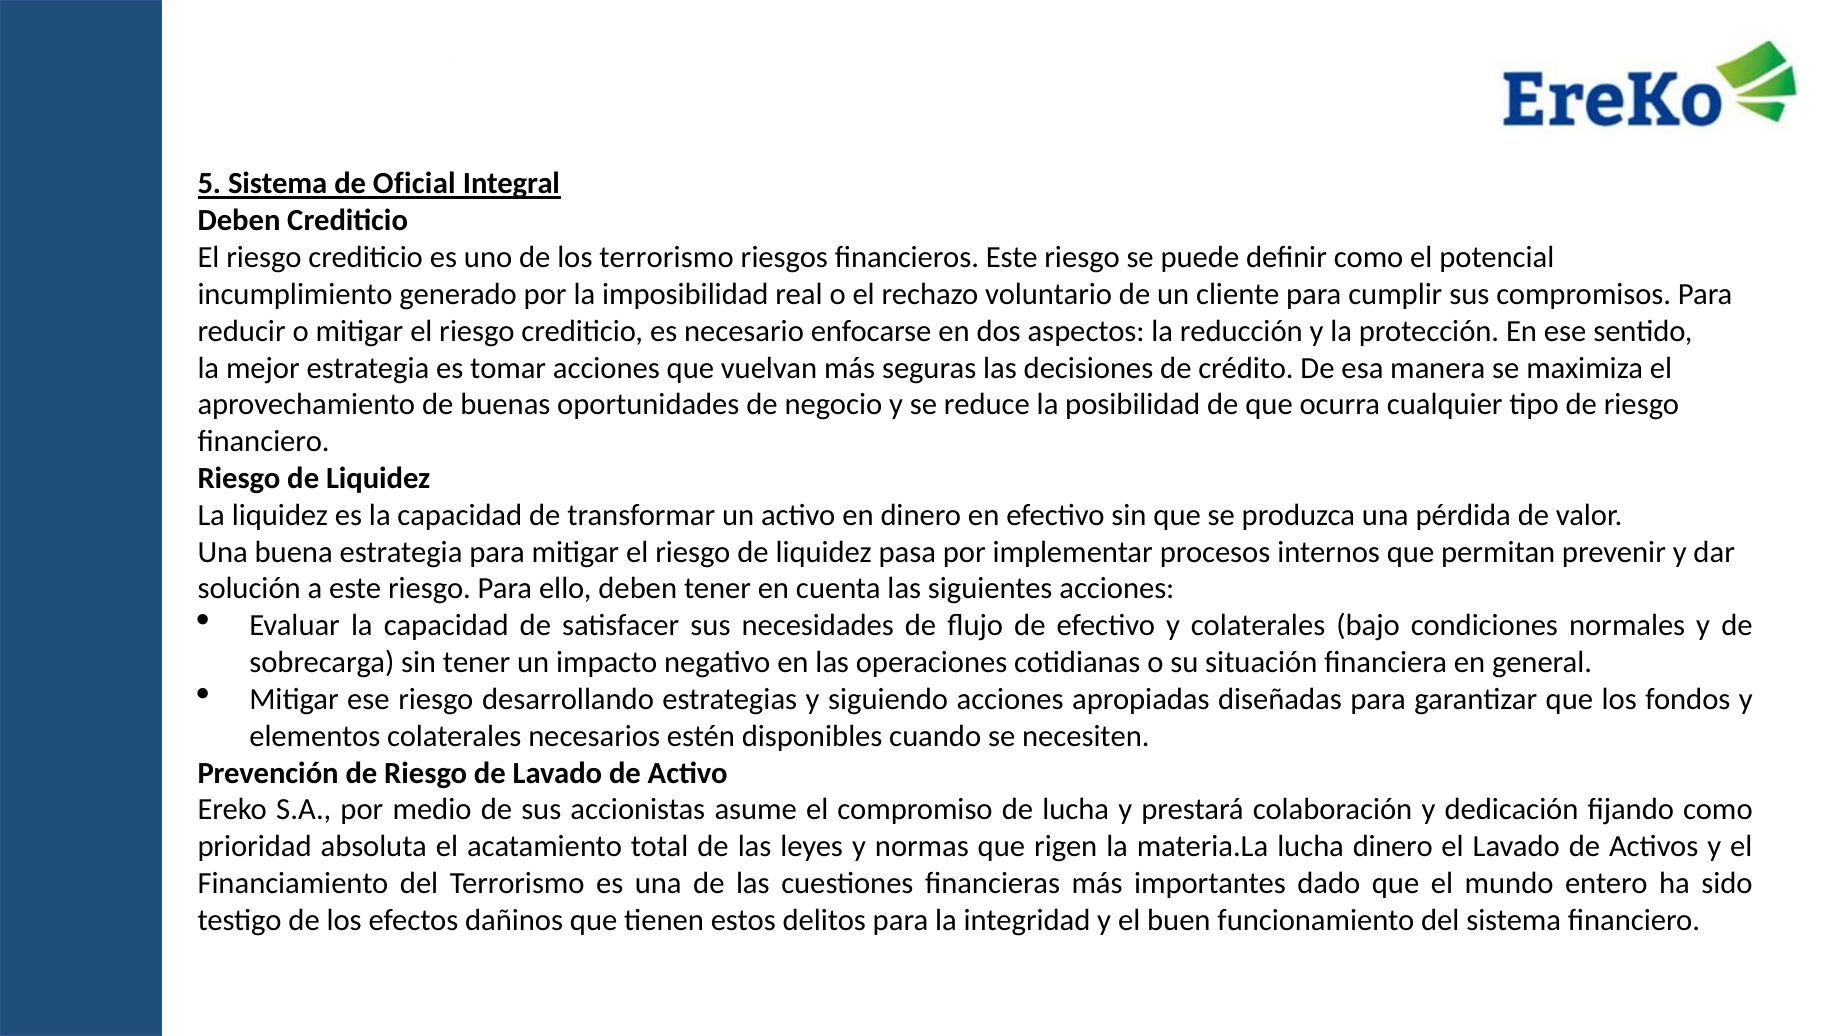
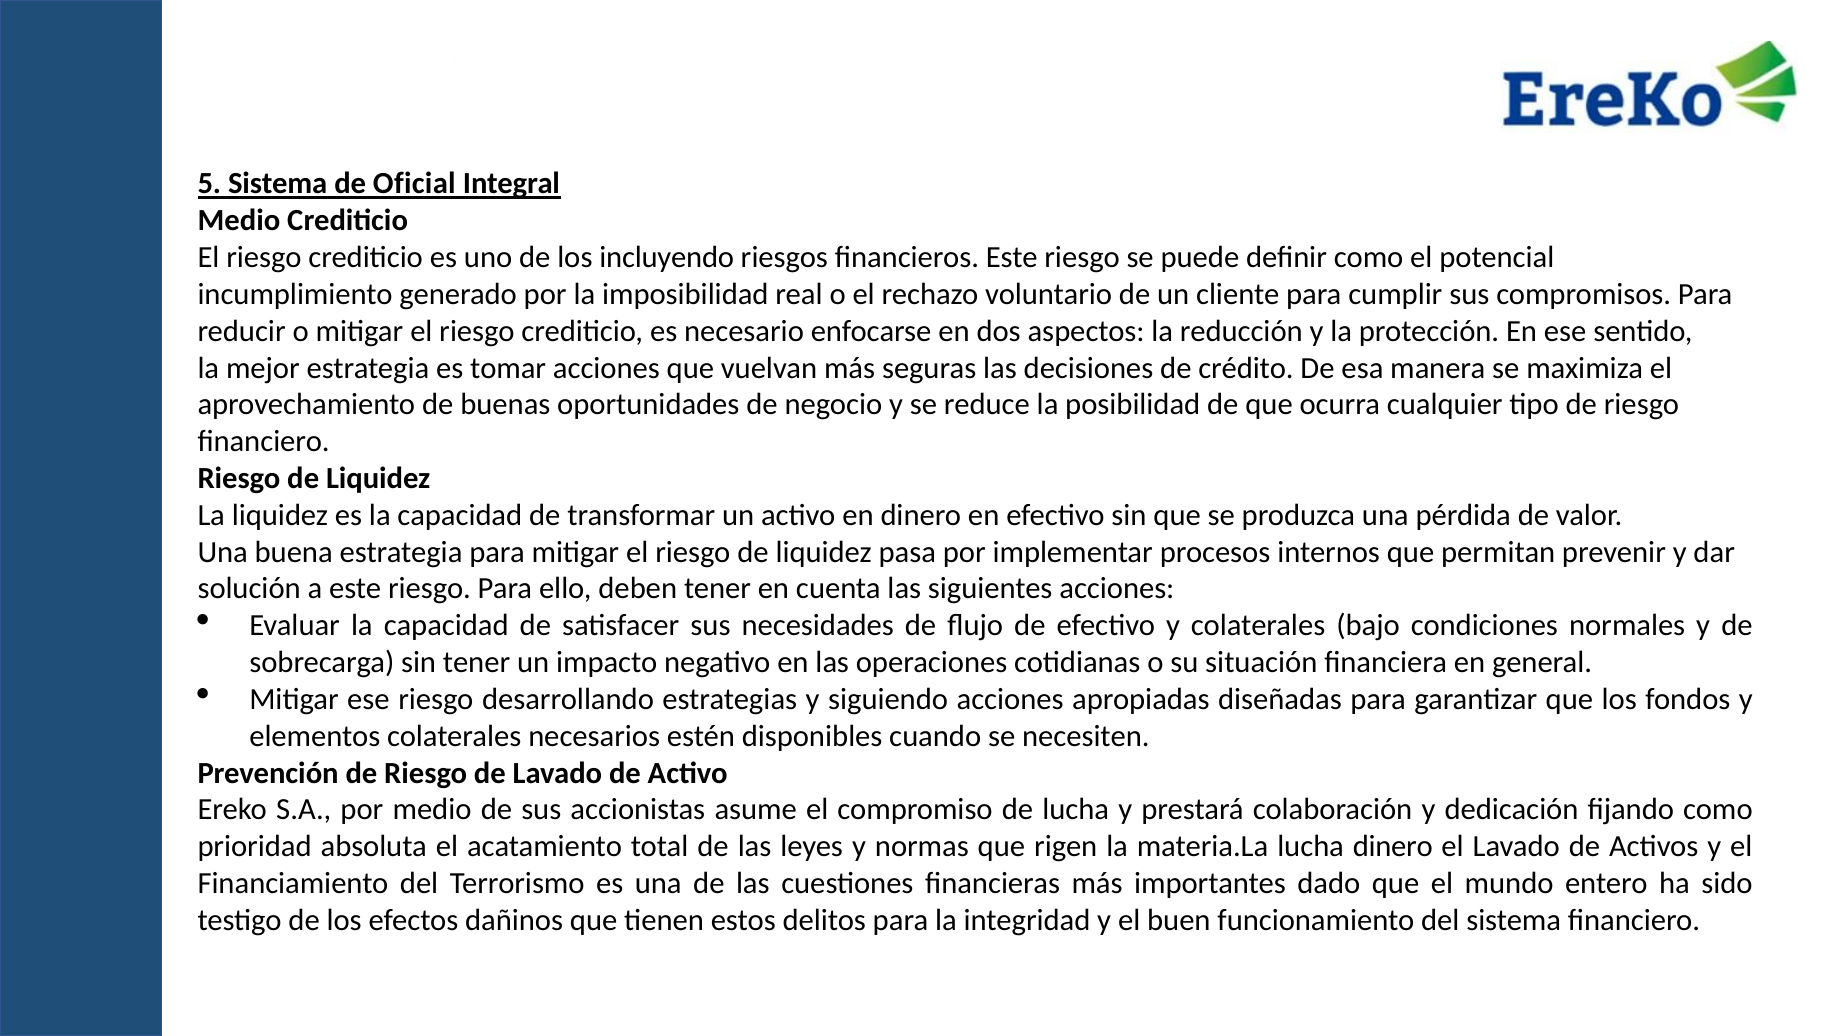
Deben: Deben -> Medio (239, 221)
los terrorismo: terrorismo -> incluyendo (667, 258)
